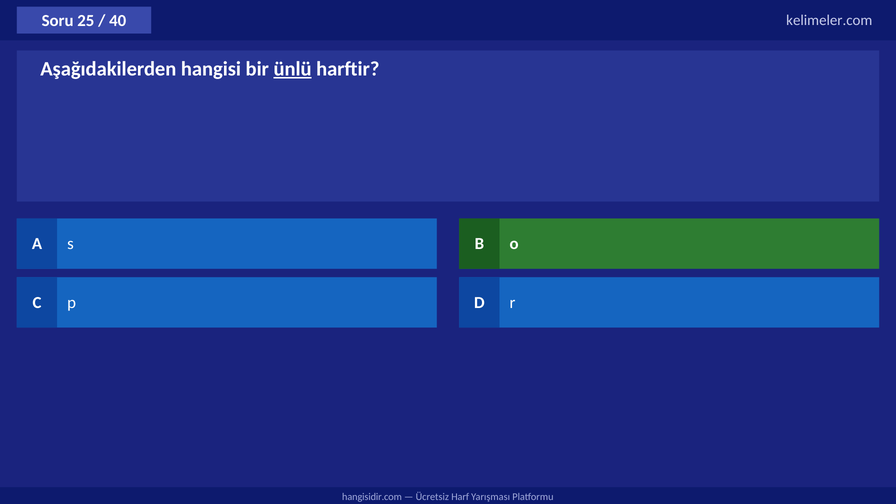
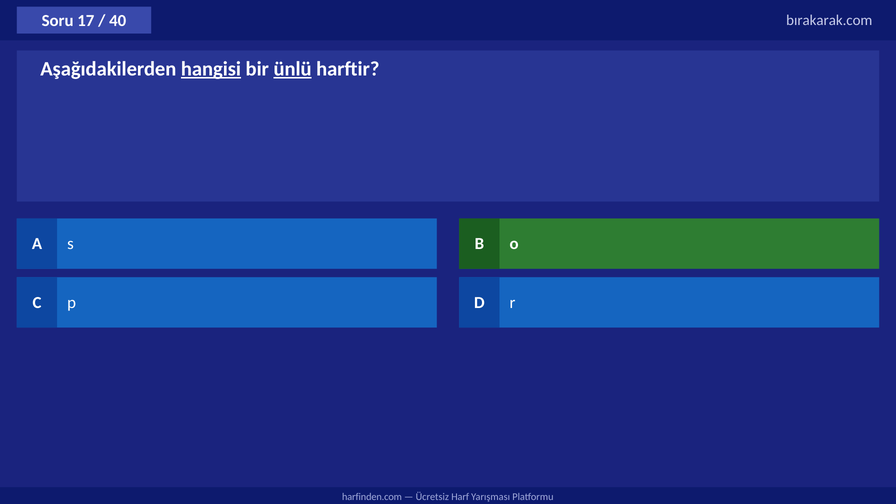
25: 25 -> 17 (86, 20)
kelimeler.com: kelimeler.com -> bırakarak.com (829, 20)
hangisi underline: none -> present (211, 69)
hangisidir.com: hangisidir.com -> harfinden.com (372, 497)
